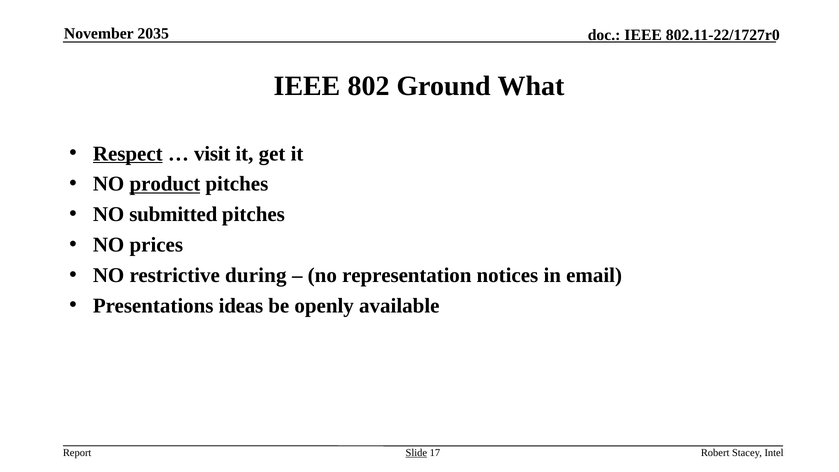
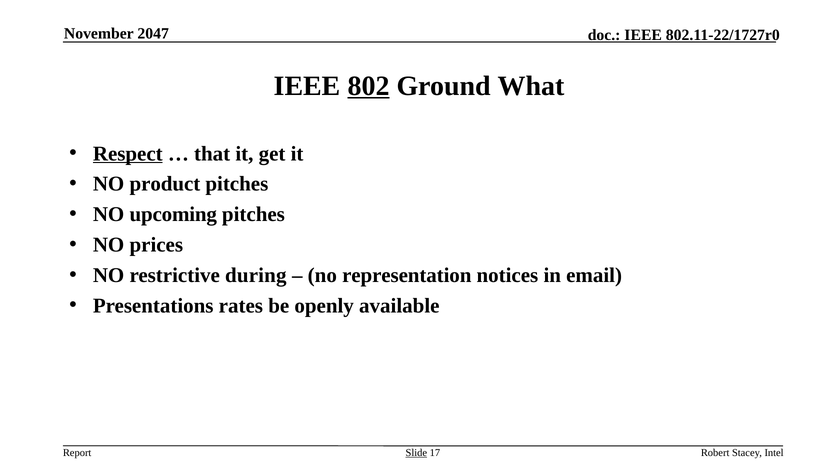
2035: 2035 -> 2047 (153, 33)
802 underline: none -> present (369, 86)
visit: visit -> that (212, 154)
product underline: present -> none (165, 184)
submitted: submitted -> upcoming (173, 214)
ideas: ideas -> rates (241, 306)
